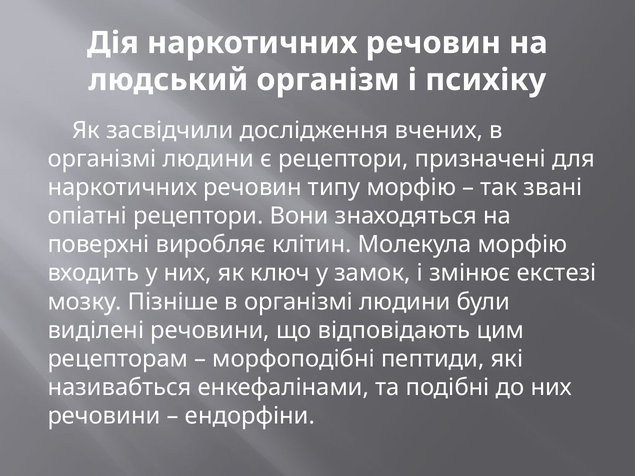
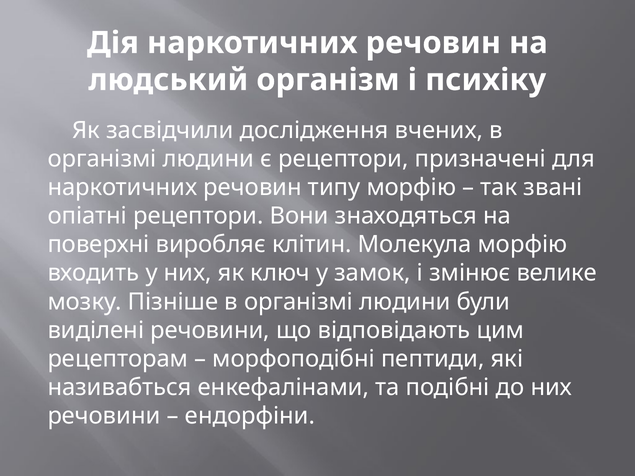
екстезі: екстезі -> велике (557, 273)
